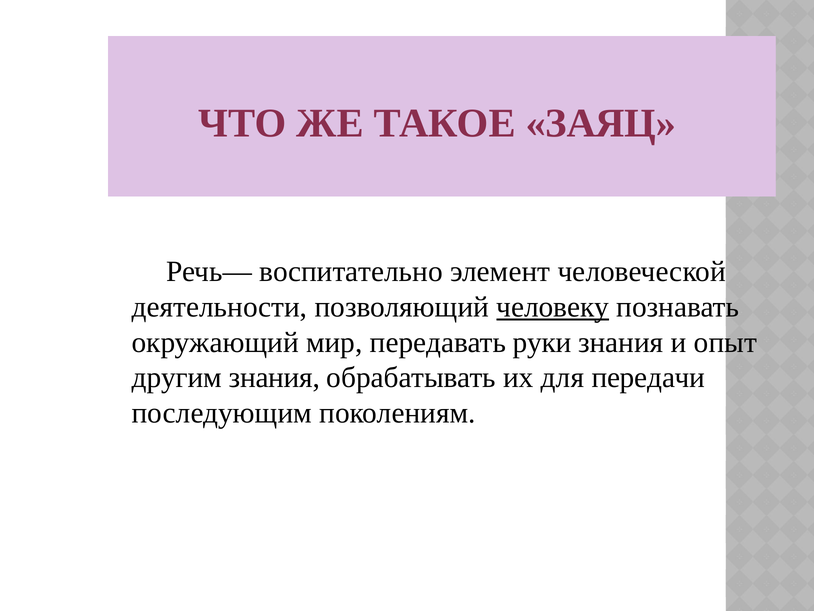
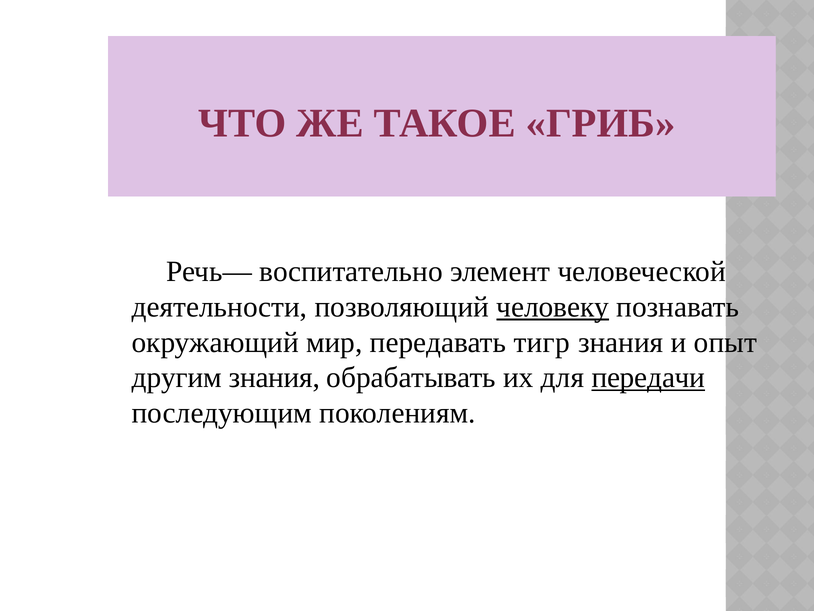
ЗАЯЦ: ЗАЯЦ -> ГРИБ (601, 123)
руки: руки -> тигр (542, 342)
передачи underline: none -> present (648, 377)
